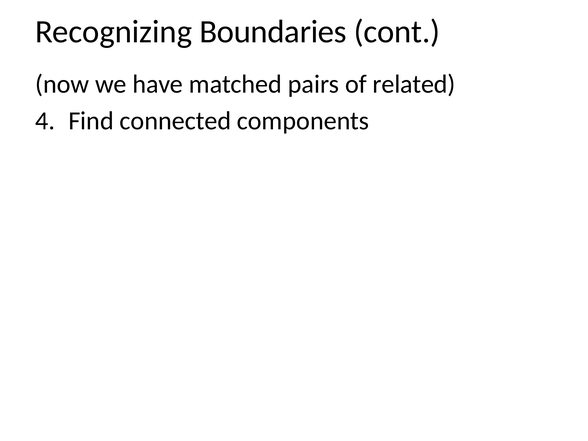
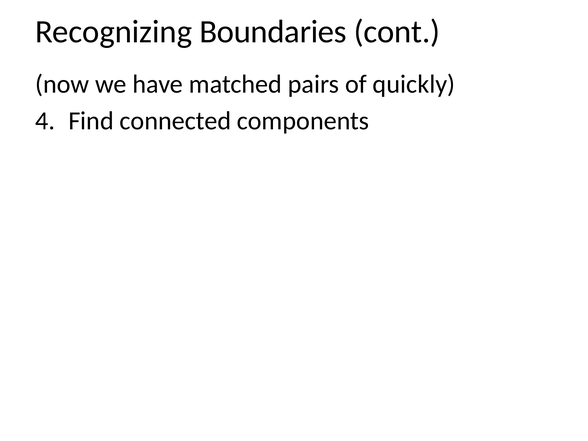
related: related -> quickly (414, 84)
